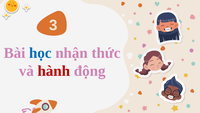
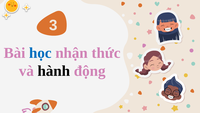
hành colour: red -> black (54, 71)
